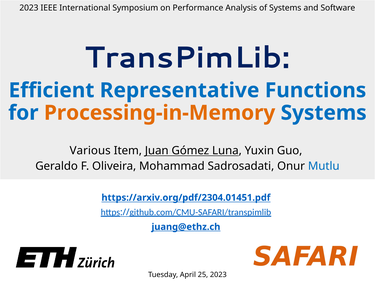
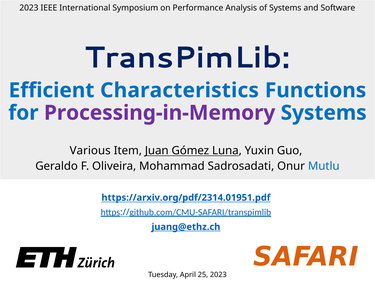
Representative: Representative -> Characteristics (180, 90)
Processing-in-Memory colour: orange -> purple (160, 113)
https://arxiv.org/pdf/2304.01451.pdf: https://arxiv.org/pdf/2304.01451.pdf -> https://arxiv.org/pdf/2314.01951.pdf (186, 198)
